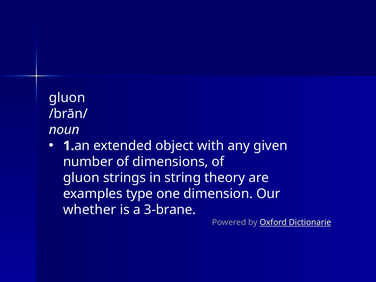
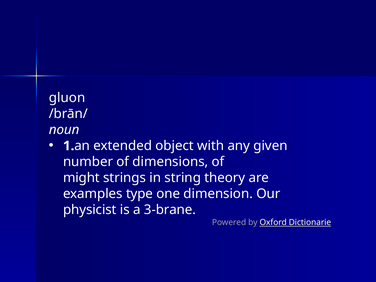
gluon: gluon -> might (81, 178)
whether: whether -> physicist (90, 210)
